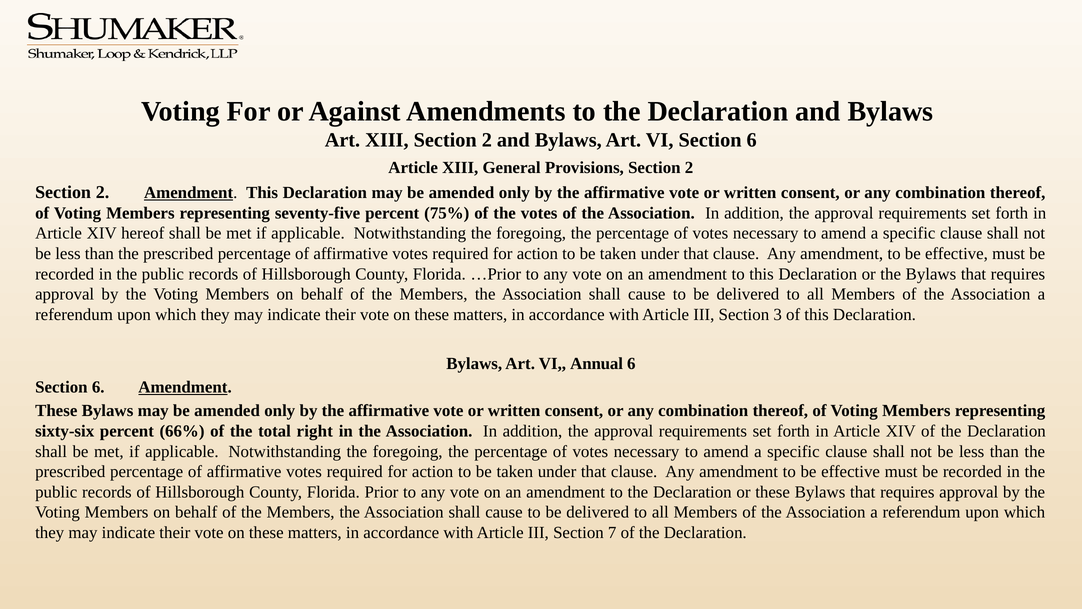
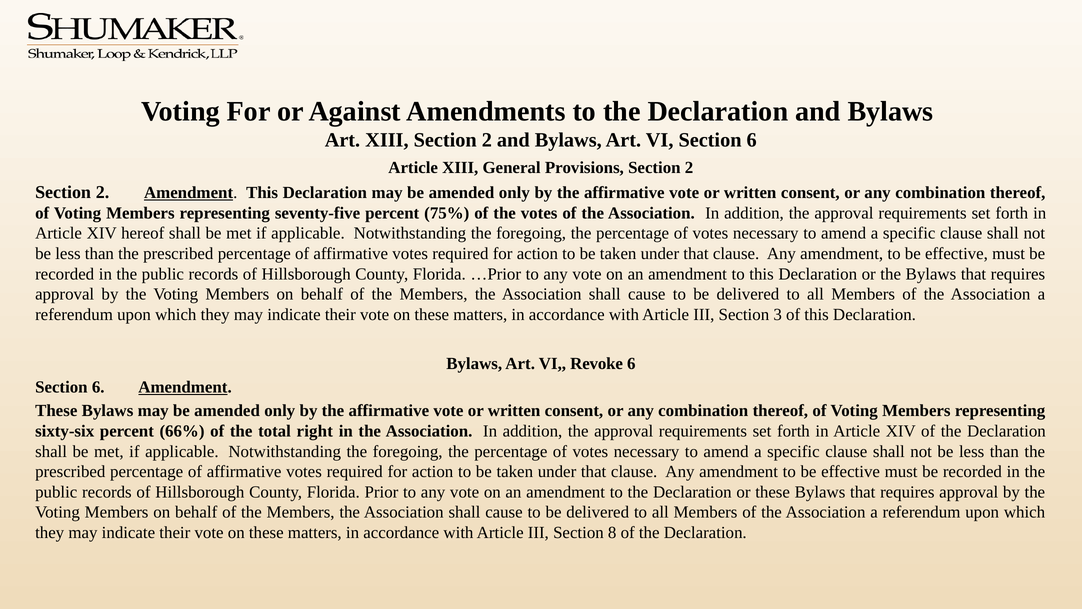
Annual: Annual -> Revoke (597, 363)
7: 7 -> 8 (612, 532)
